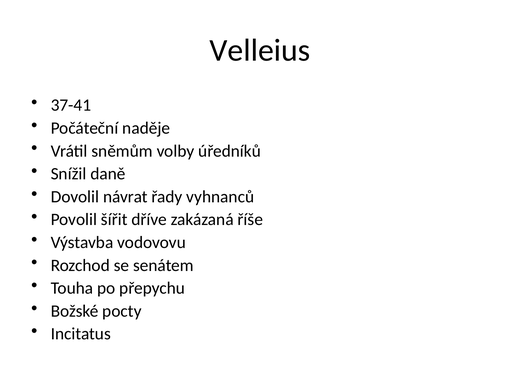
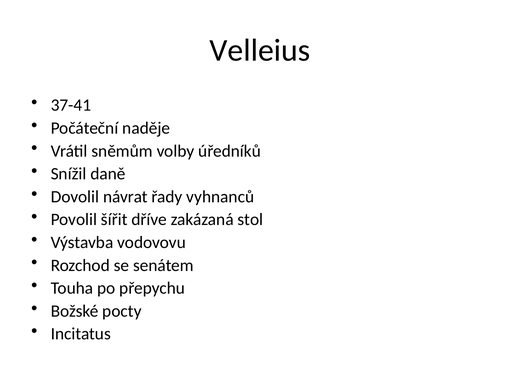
říše: říše -> stol (250, 220)
